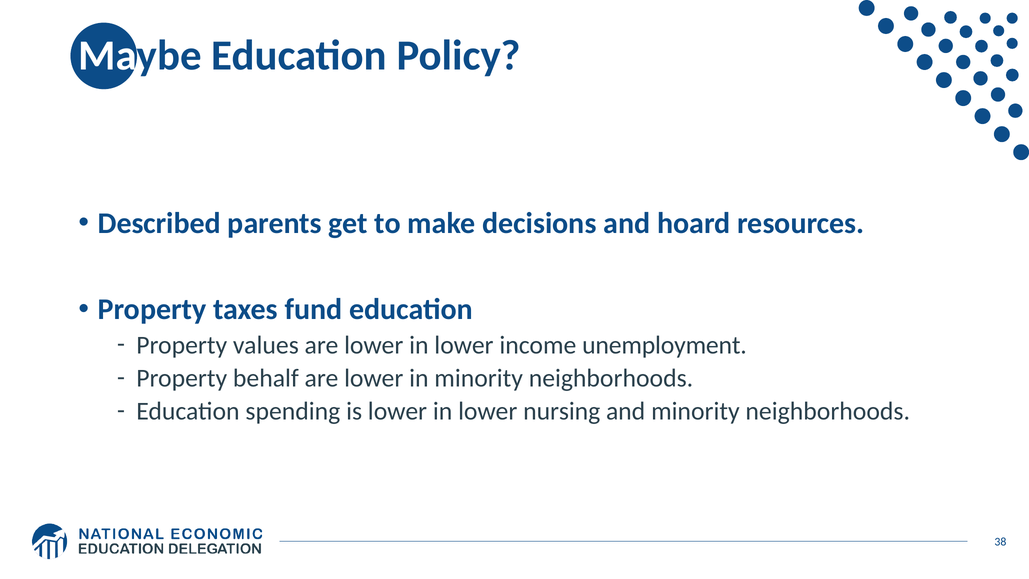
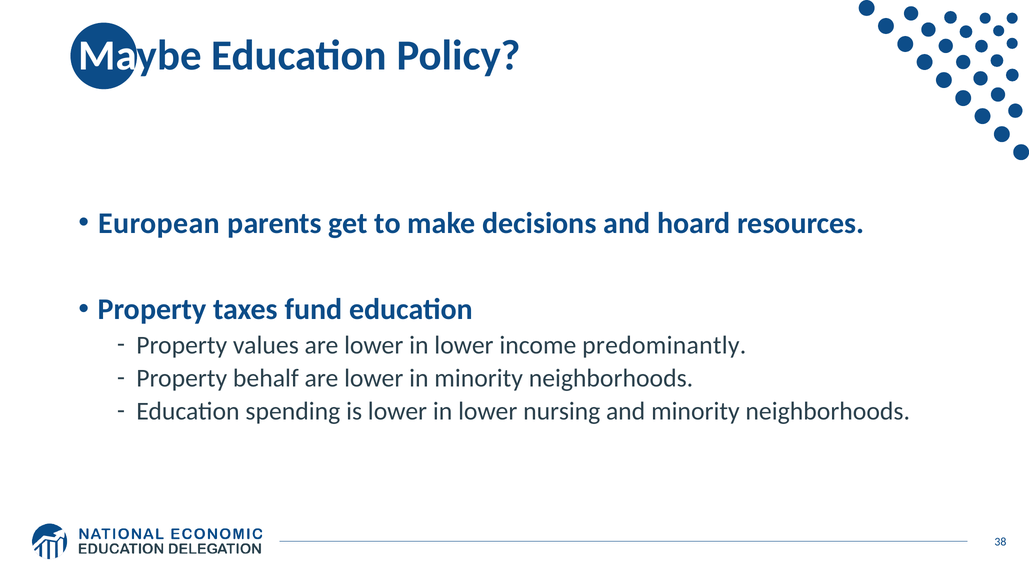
Described: Described -> European (159, 223)
unemployment: unemployment -> predominantly (664, 345)
